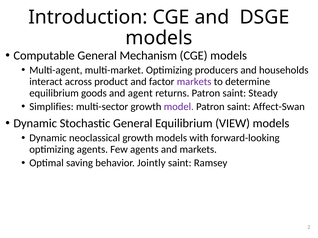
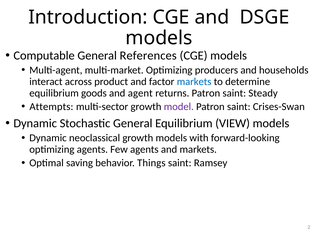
Mechanism: Mechanism -> References (148, 56)
markets colour: purple -> blue (194, 82)
Simplifies: Simplifies -> Attempts (51, 107)
Affect-Swan: Affect-Swan -> Crises-Swan (279, 107)
Jointly: Jointly -> Things (151, 163)
